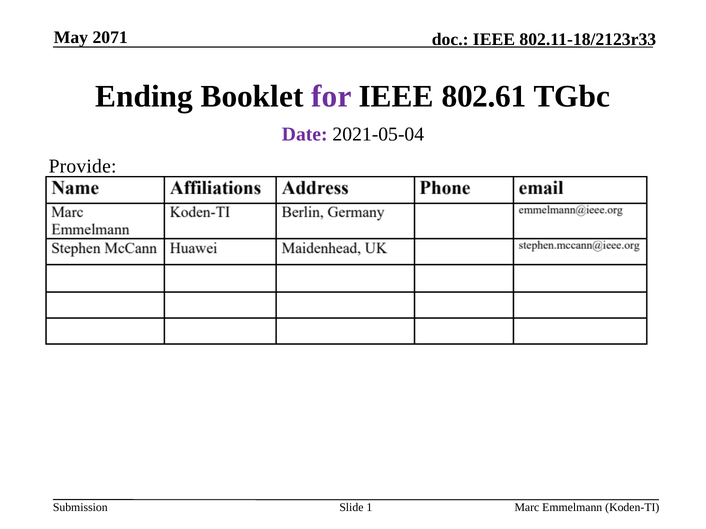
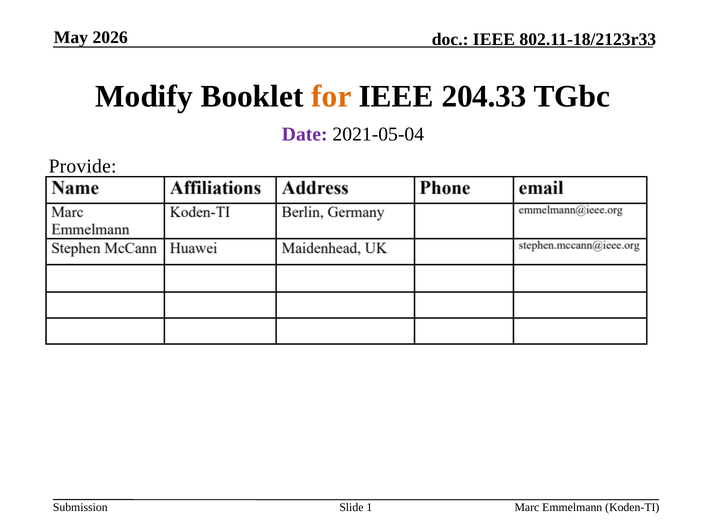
2071: 2071 -> 2026 (110, 37)
Ending: Ending -> Modify (144, 96)
for colour: purple -> orange (331, 96)
802.61: 802.61 -> 204.33 (484, 96)
